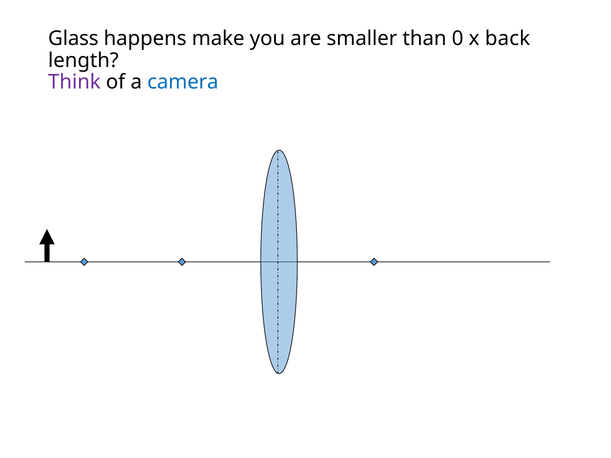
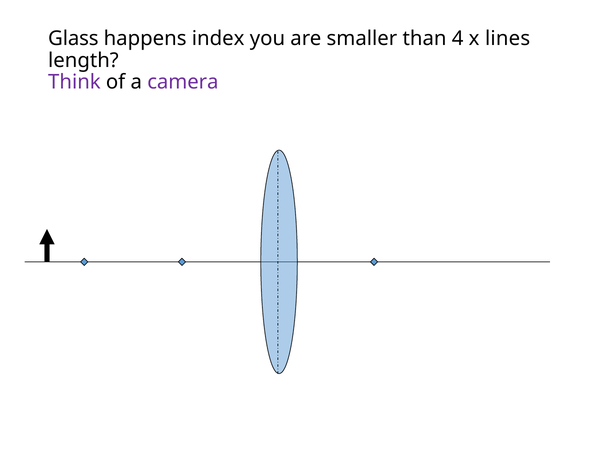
make: make -> index (218, 38)
0: 0 -> 4 (458, 38)
back: back -> lines (508, 38)
camera colour: blue -> purple (183, 82)
